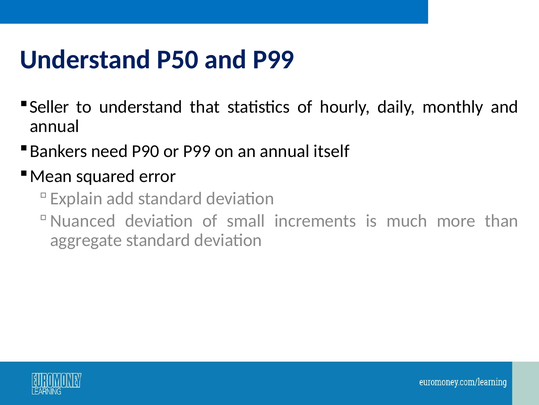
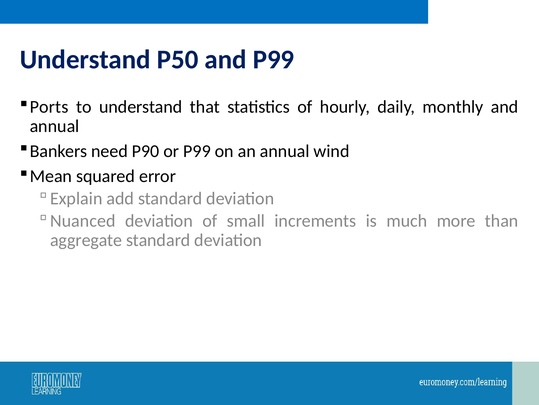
Seller: Seller -> Ports (49, 107)
itself: itself -> wind (332, 151)
